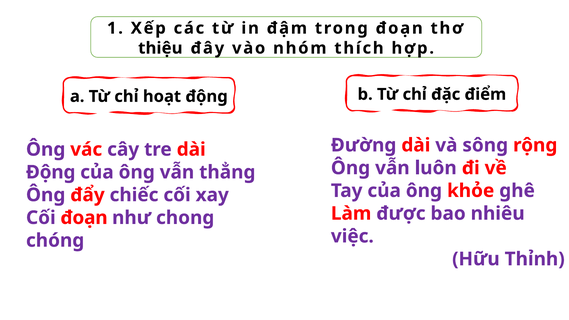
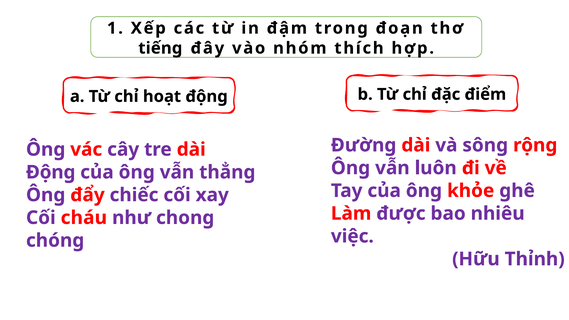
thiệu: thiệu -> tiếng (160, 48)
Cối đoạn: đoạn -> cháu (84, 218)
